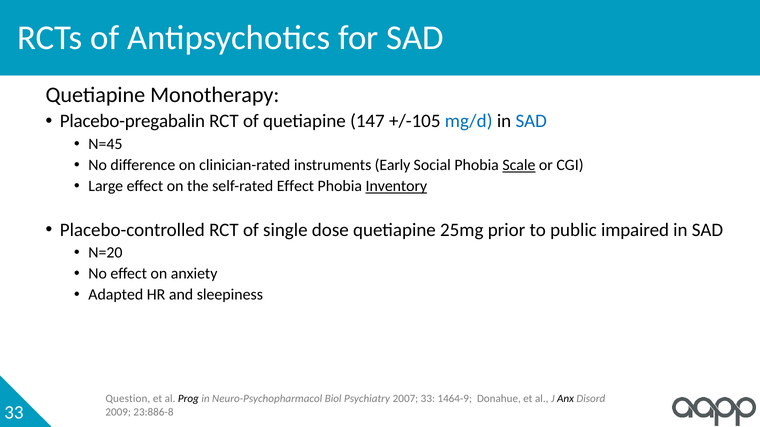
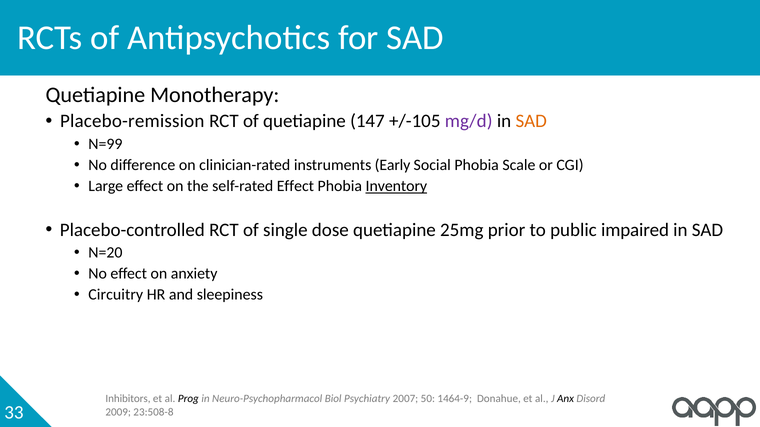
Placebo-pregabalin: Placebo-pregabalin -> Placebo-remission (132, 121)
mg/d colour: blue -> purple (469, 121)
SAD colour: blue -> orange (531, 121)
N=45: N=45 -> N=99 (105, 144)
Scale underline: present -> none (519, 165)
Adapted: Adapted -> Circuitry (116, 295)
Question: Question -> Inhibitors (128, 399)
2007 33: 33 -> 50 (428, 399)
23:886-8: 23:886-8 -> 23:508-8 (153, 412)
